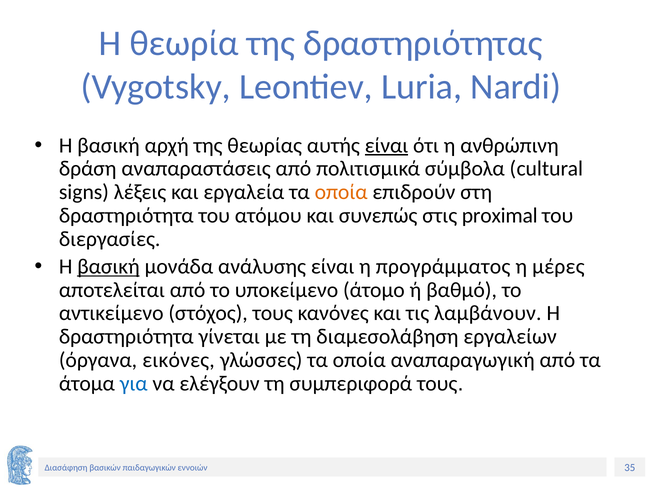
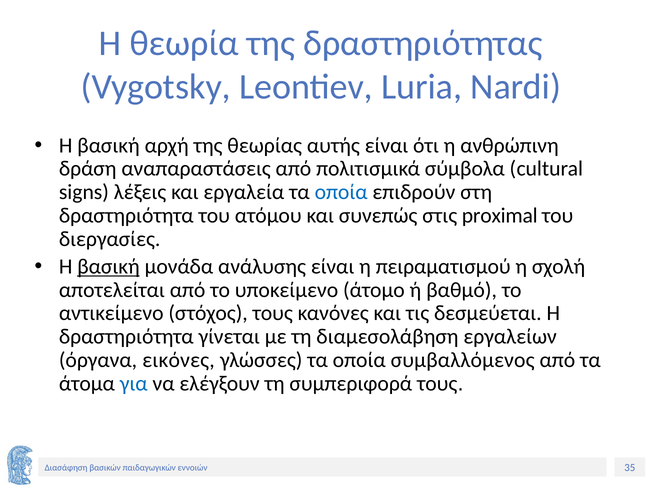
είναι underline: present -> none (387, 146)
οποία colour: orange -> blue (341, 192)
προγράμματος: προγράμματος -> πειραματισμού (443, 267)
μέρες: μέρες -> σχολή (559, 267)
λαμβάνουν: λαμβάνουν -> δεσμεύεται (488, 314)
αναπαραγωγική: αναπαραγωγική -> συμβαλλόμενος (463, 360)
